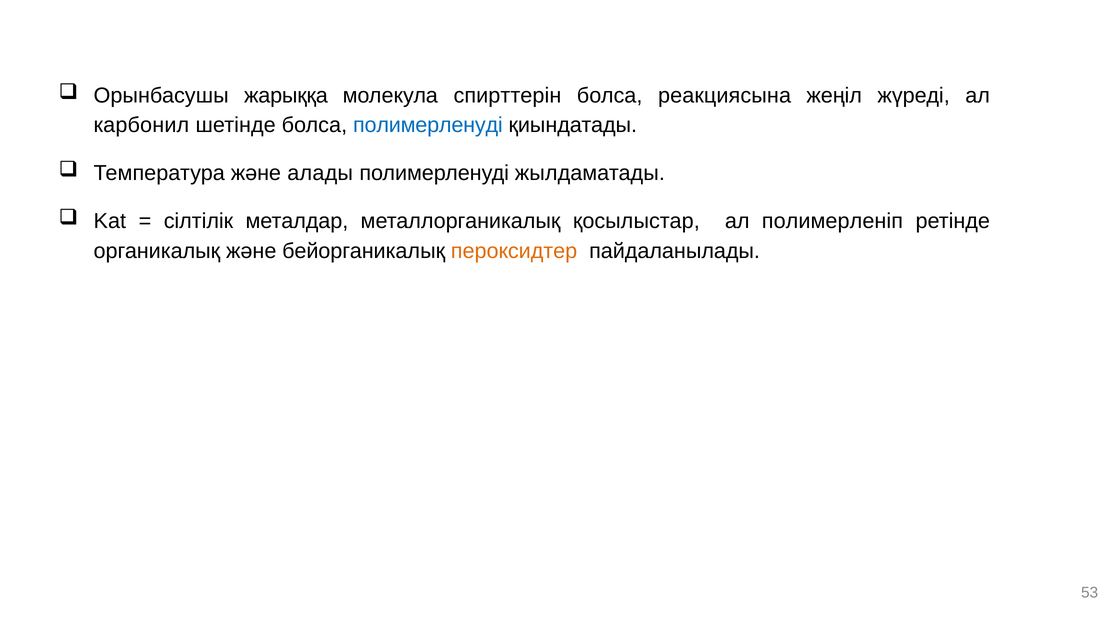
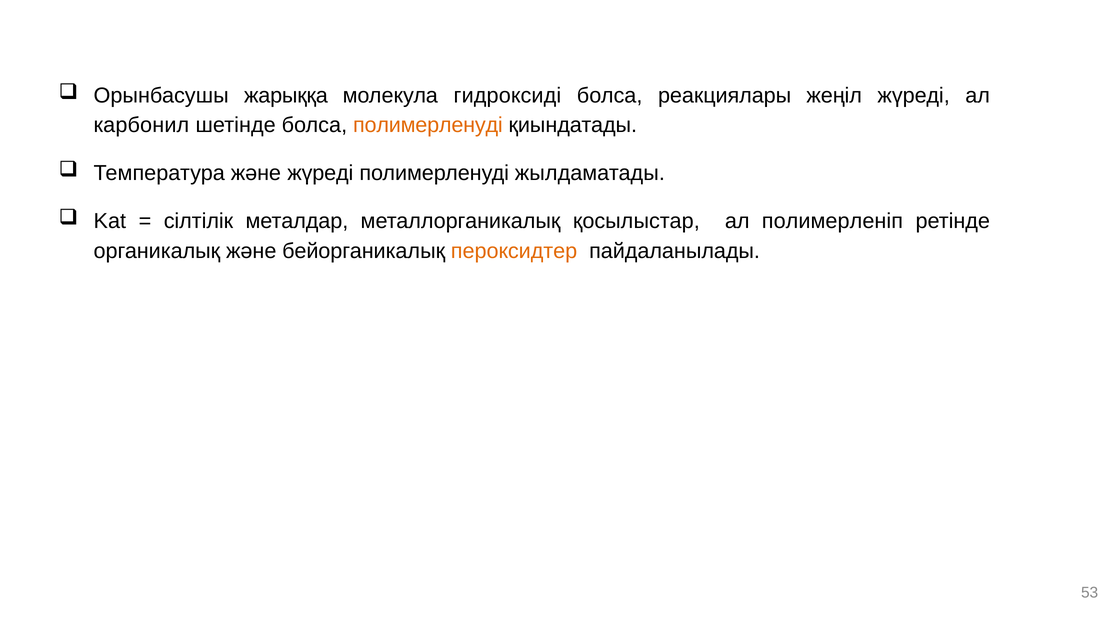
спирттерін: спирттерін -> гидроксиді (507, 95)
реакциясына: реакциясына -> реакциялары (725, 95)
полимерленуді colour: blue -> orange (428, 125)
және алады: алады -> жүреді (320, 173)
